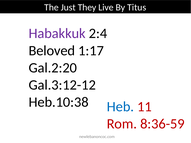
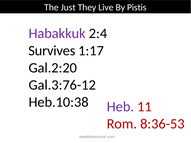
Titus: Titus -> Pistis (137, 7)
Beloved: Beloved -> Survives (52, 51)
Gal.3:12-12: Gal.3:12-12 -> Gal.3:76-12 (62, 85)
Heb colour: blue -> purple (120, 107)
8:36-59: 8:36-59 -> 8:36-53 (162, 124)
